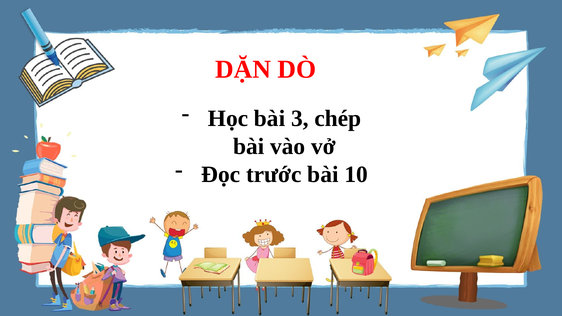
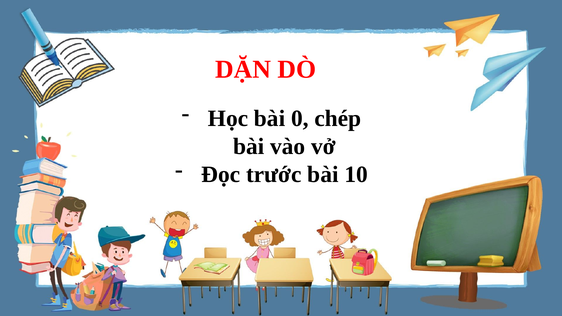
3: 3 -> 0 (300, 118)
